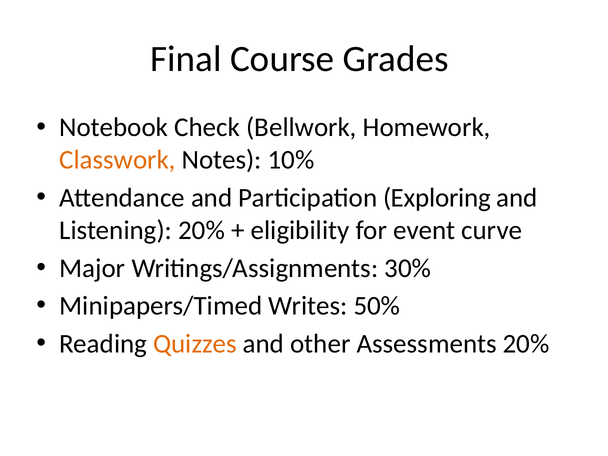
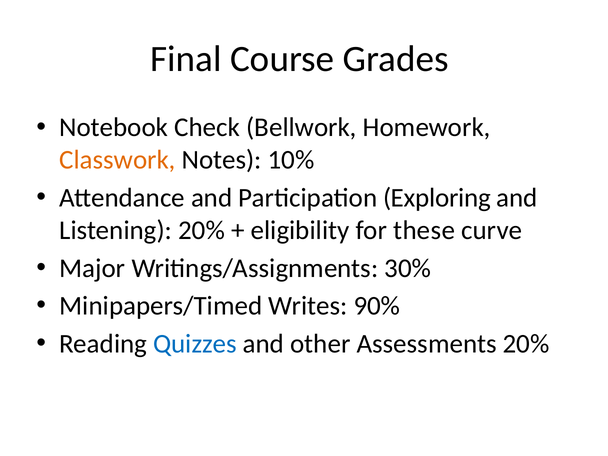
event: event -> these (424, 230)
50%: 50% -> 90% (377, 306)
Quizzes colour: orange -> blue (195, 344)
